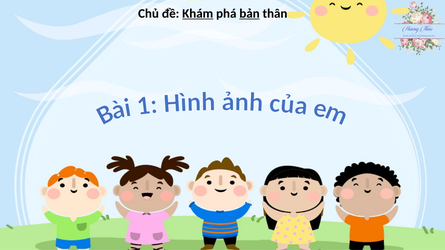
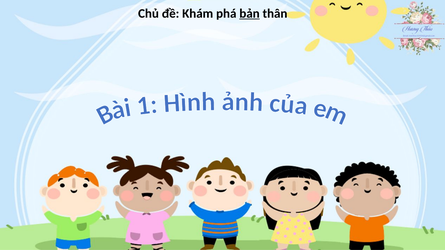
Khám underline: present -> none (198, 13)
